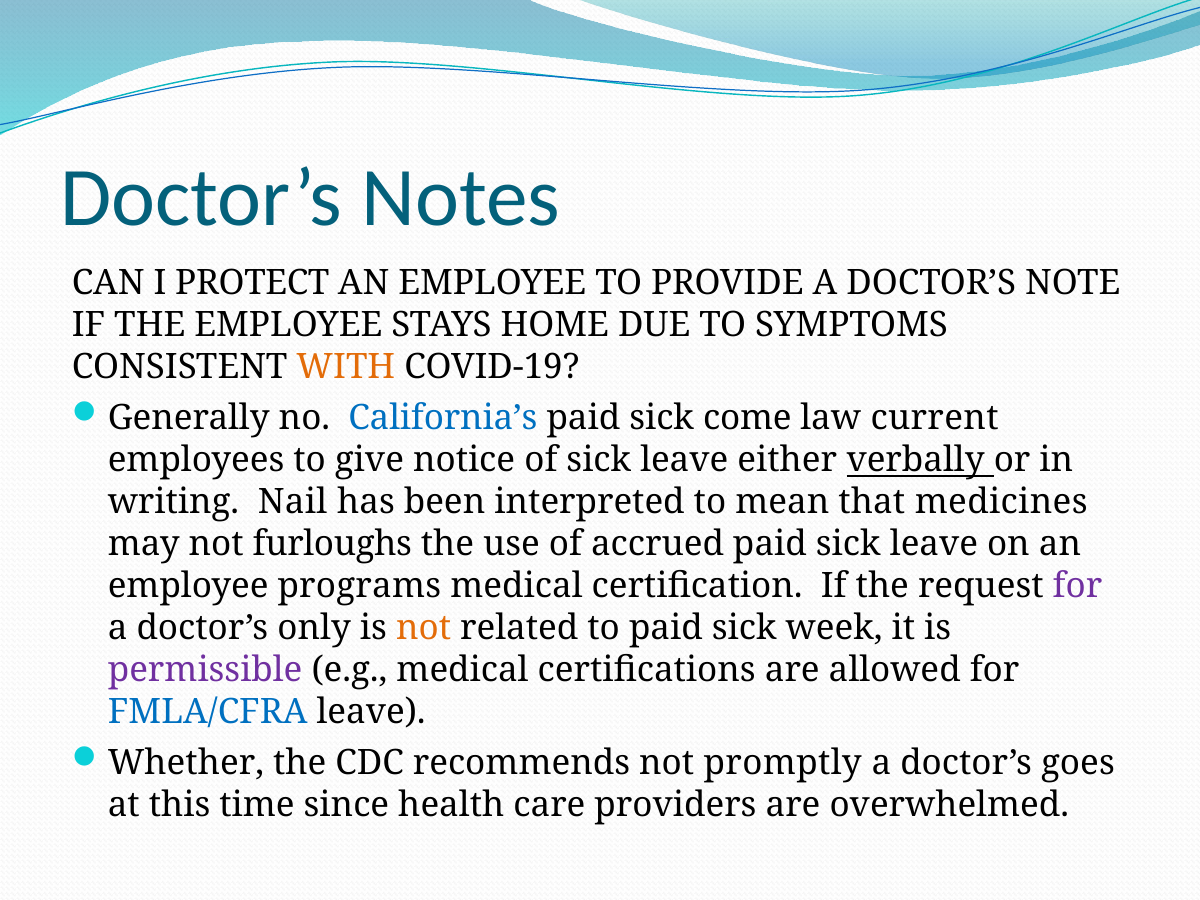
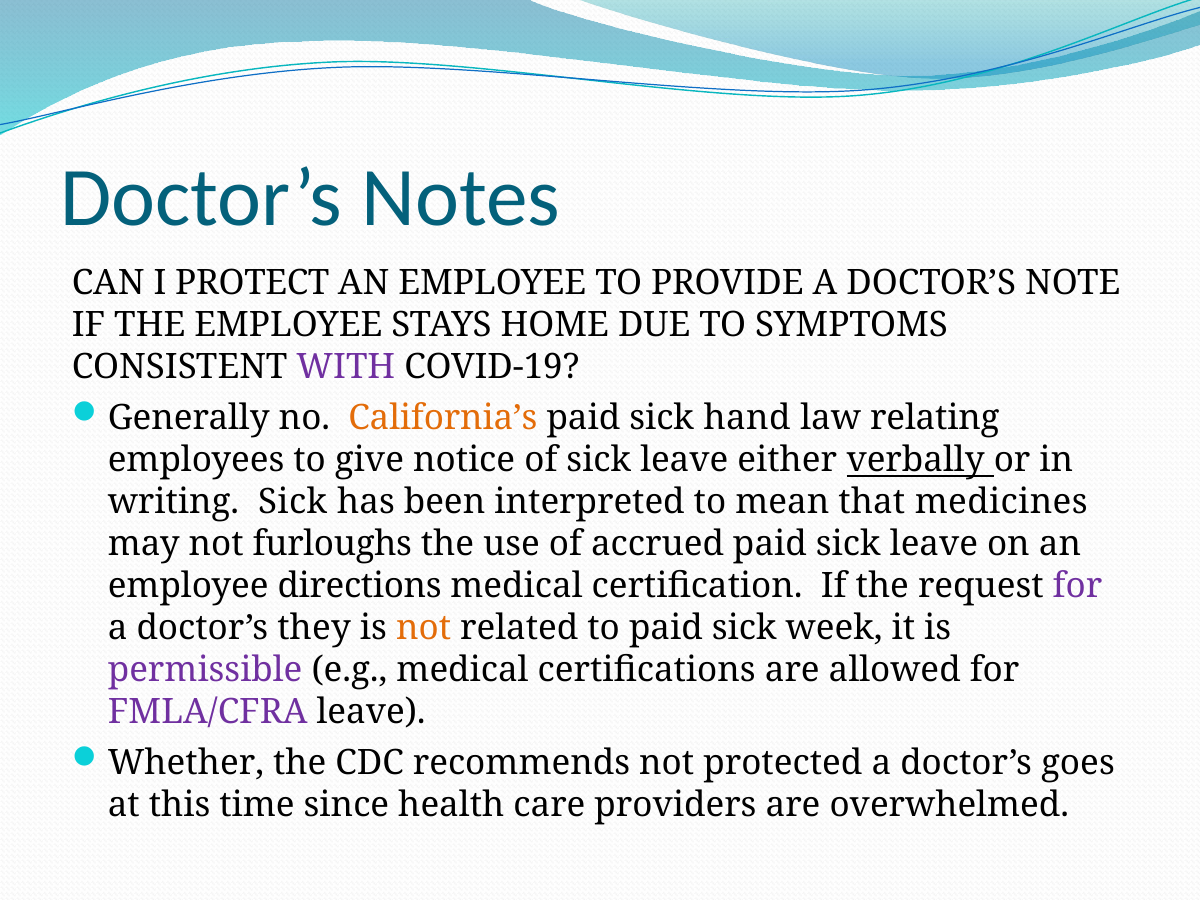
WITH colour: orange -> purple (346, 367)
California’s colour: blue -> orange (443, 418)
come: come -> hand (747, 418)
current: current -> relating (935, 418)
writing Nail: Nail -> Sick (293, 502)
programs: programs -> directions (360, 586)
only: only -> they (314, 628)
FMLA/CFRA colour: blue -> purple (208, 712)
promptly: promptly -> protected (783, 763)
